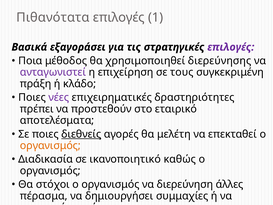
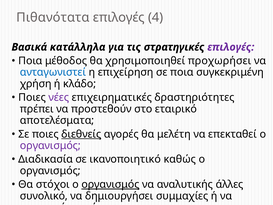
1: 1 -> 4 (156, 17)
εξαγοράσει: εξαγοράσει -> κατάλληλα (78, 47)
χρησιμοποιηθεί διερεύνησης: διερεύνησης -> προχωρήσει (220, 61)
ανταγωνιστεί colour: purple -> blue (53, 72)
σε τους: τους -> ποια (182, 72)
πράξη: πράξη -> χρήση (36, 84)
οργανισμός colour: orange -> purple (50, 145)
οργανισμός underline: none -> present (110, 184)
διερεύνηση: διερεύνηση -> αναλυτικής (185, 184)
πέρασμα: πέρασμα -> συνολικό (44, 196)
